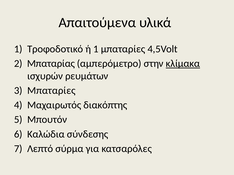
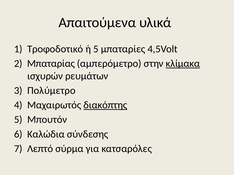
ή 1: 1 -> 5 (96, 49)
Μπαταρίες: Μπαταρίες -> Πολύμετρο (51, 91)
διακόπτης underline: none -> present (105, 105)
